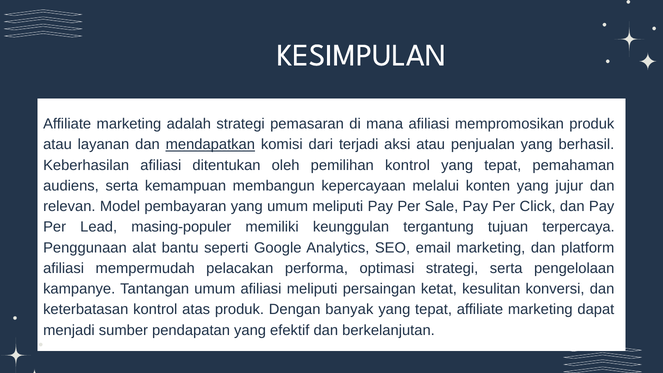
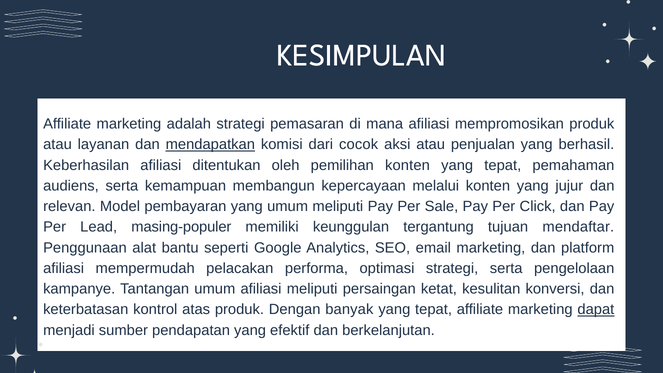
terjadi: terjadi -> cocok (359, 145)
pemilihan kontrol: kontrol -> konten (407, 165)
terpercaya: terpercaya -> mendaftar (578, 227)
dapat underline: none -> present (596, 309)
